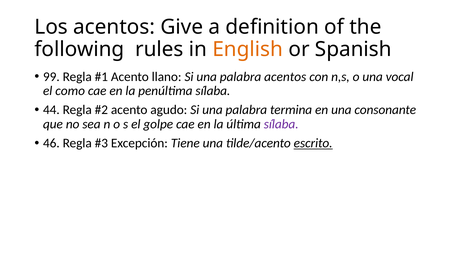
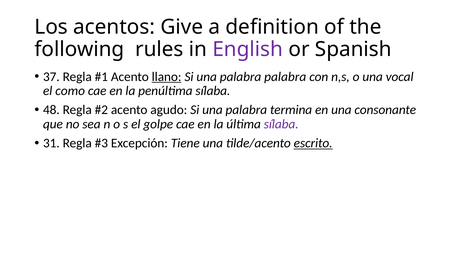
English colour: orange -> purple (248, 49)
99: 99 -> 37 (51, 77)
llano underline: none -> present (167, 77)
palabra acentos: acentos -> palabra (285, 77)
44: 44 -> 48 (51, 110)
46: 46 -> 31 (51, 143)
